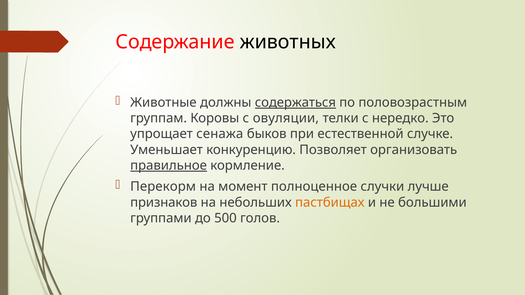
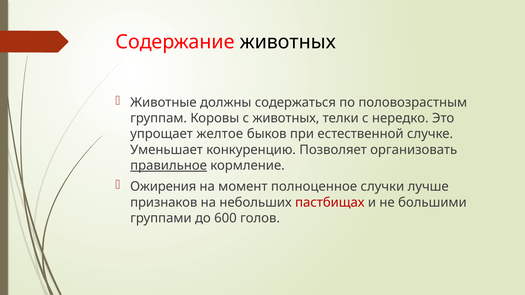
содержаться underline: present -> none (295, 103)
с овуляции: овуляции -> животных (286, 118)
сенажа: сенажа -> желтое (220, 134)
Перекорм: Перекорм -> Ожирения (163, 187)
пастбищах colour: orange -> red (330, 203)
500: 500 -> 600 (225, 218)
